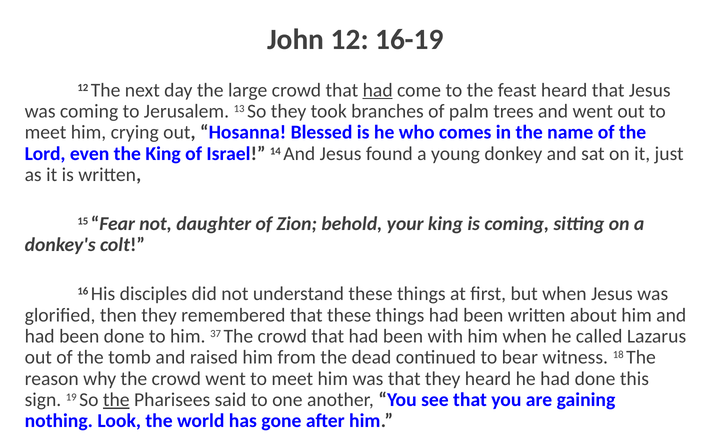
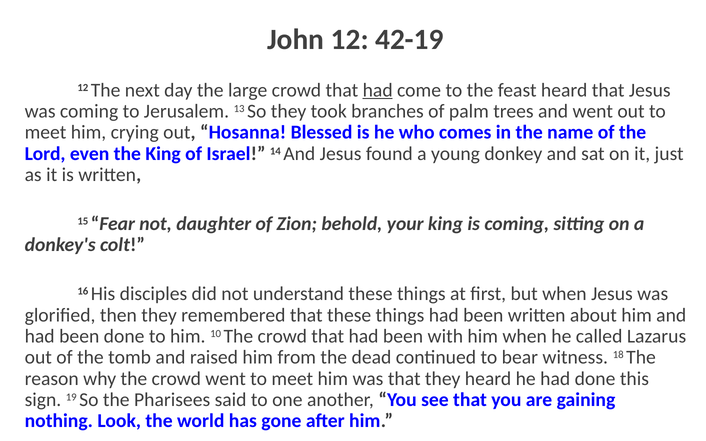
16-19: 16-19 -> 42-19 (409, 40)
37: 37 -> 10 (216, 334)
the underline: present -> none (116, 400)
